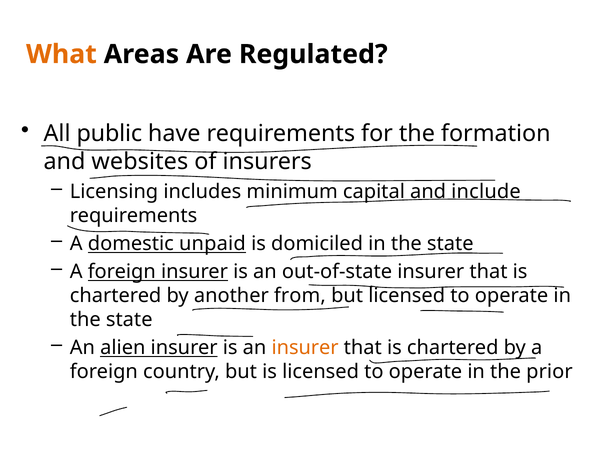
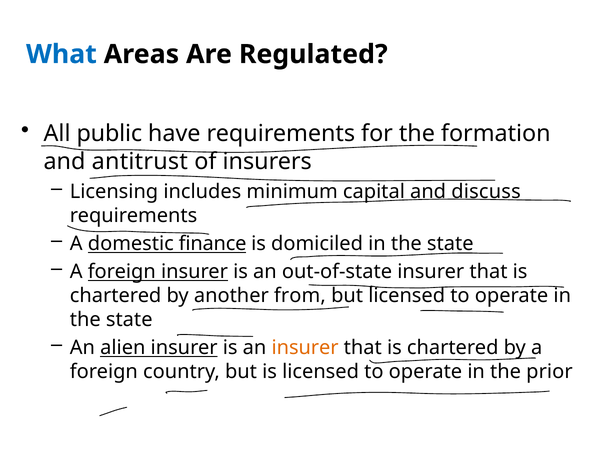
What colour: orange -> blue (61, 54)
websites: websites -> antitrust (140, 162)
include: include -> discuss (486, 192)
unpaid: unpaid -> finance (213, 244)
